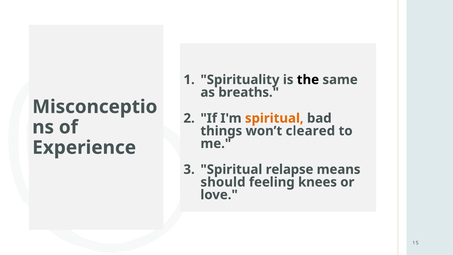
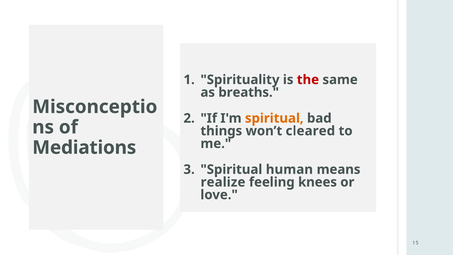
the colour: black -> red (308, 80)
Experience: Experience -> Mediations (84, 147)
relapse: relapse -> human (289, 169)
should: should -> realize (223, 182)
